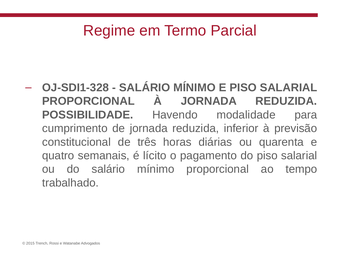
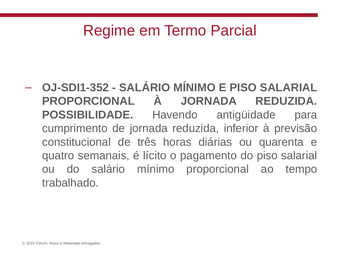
OJ-SDI1-328: OJ-SDI1-328 -> OJ-SDI1-352 (76, 88)
modalidade: modalidade -> antigüidade (246, 115)
